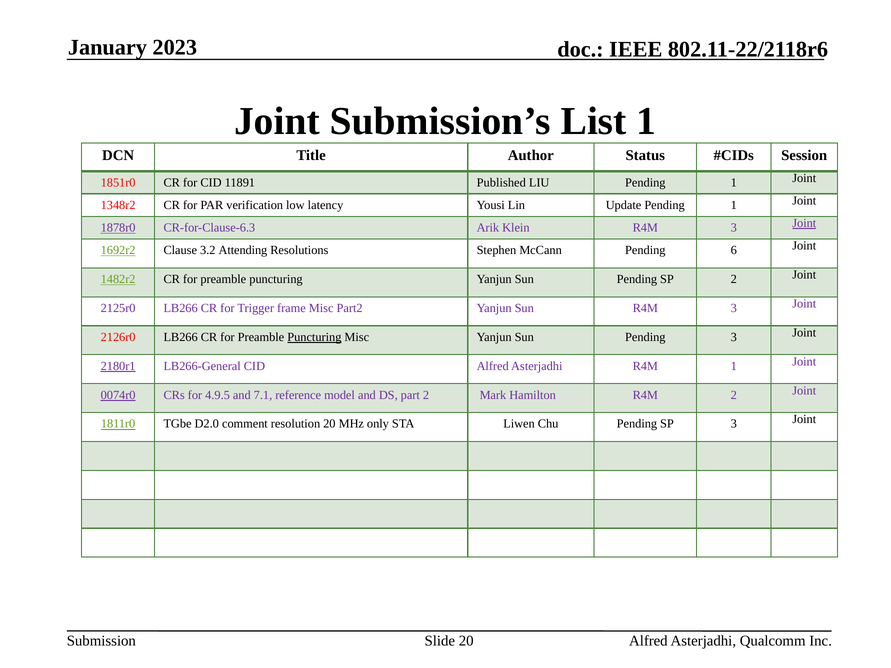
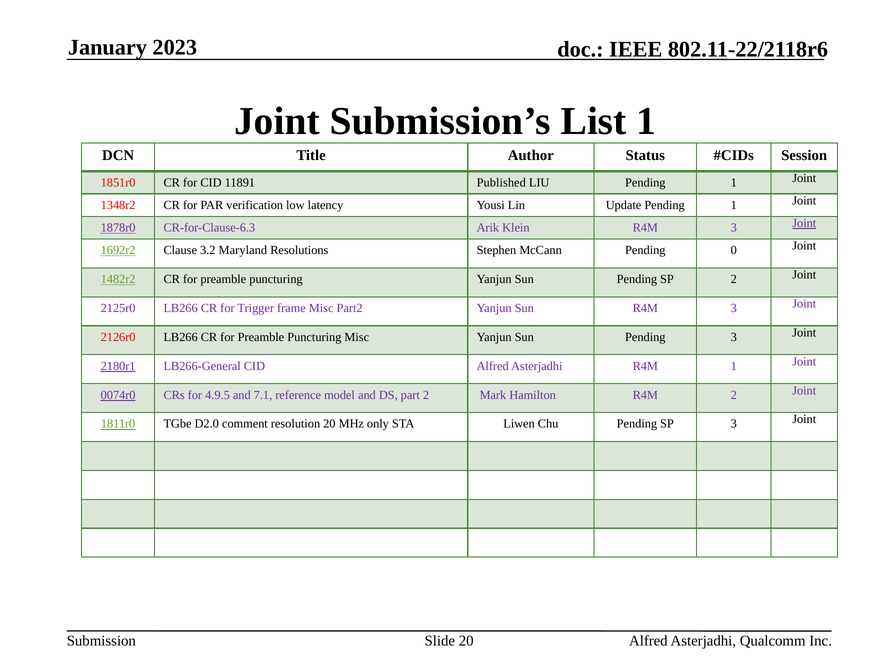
Attending: Attending -> Maryland (243, 250)
6: 6 -> 0 (734, 250)
Puncturing underline: present -> none (314, 337)
